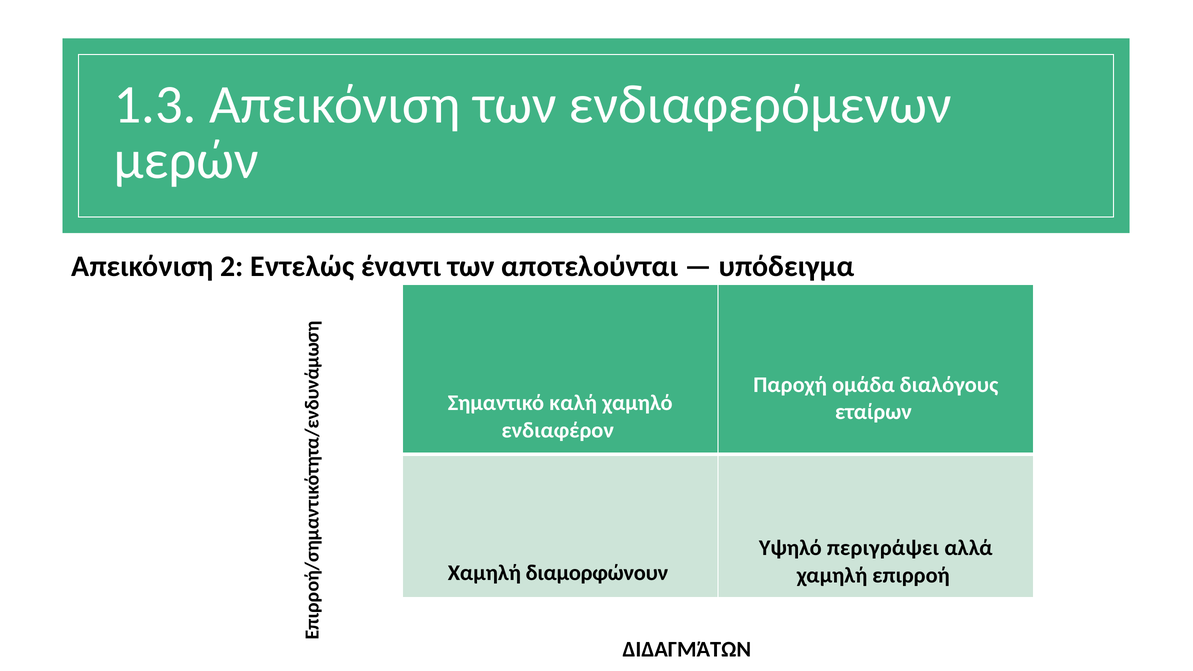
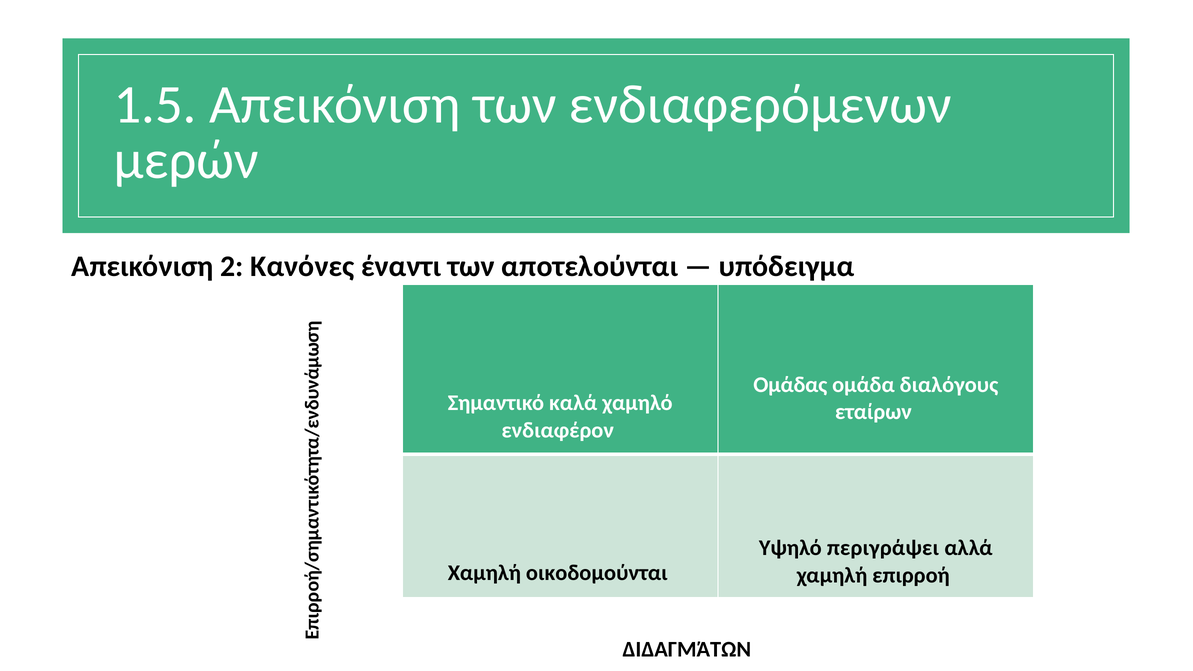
1.3: 1.3 -> 1.5 (155, 105)
Εντελώς: Εντελώς -> Κανόνες (302, 266)
Παροχή: Παροχή -> Ομάδας (790, 385)
καλή: καλή -> καλά (573, 403)
διαμορφώνουν: διαμορφώνουν -> οικοδομούνται (597, 573)
